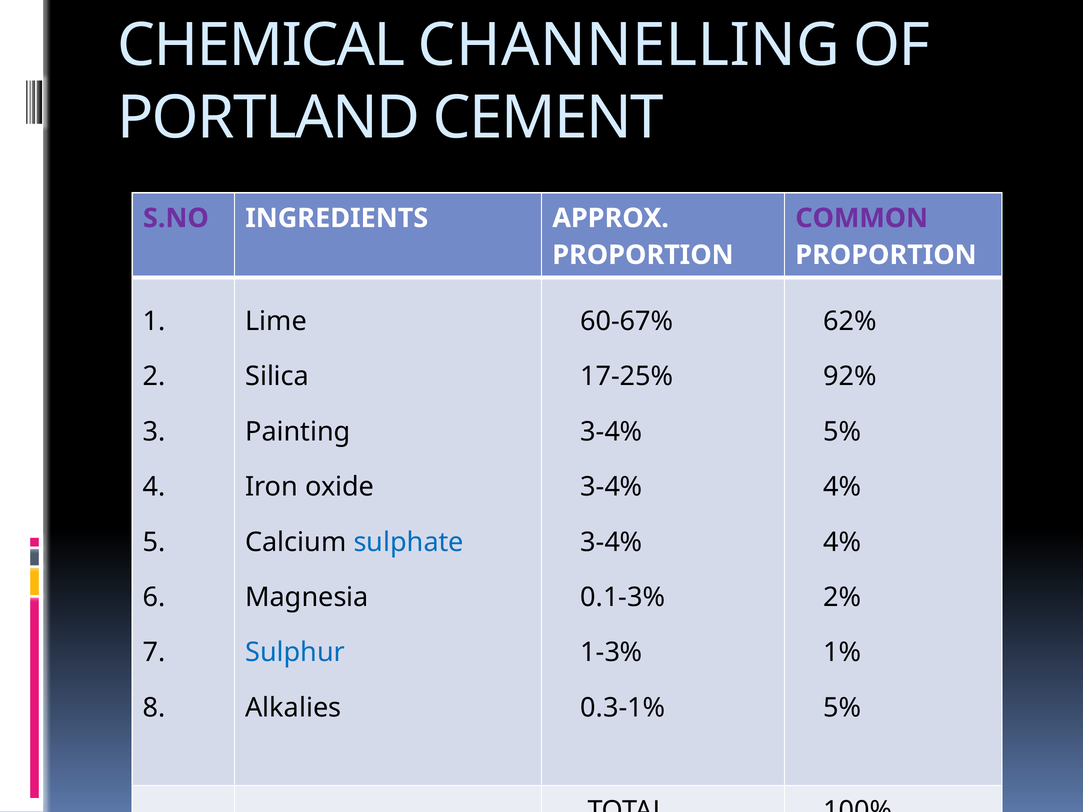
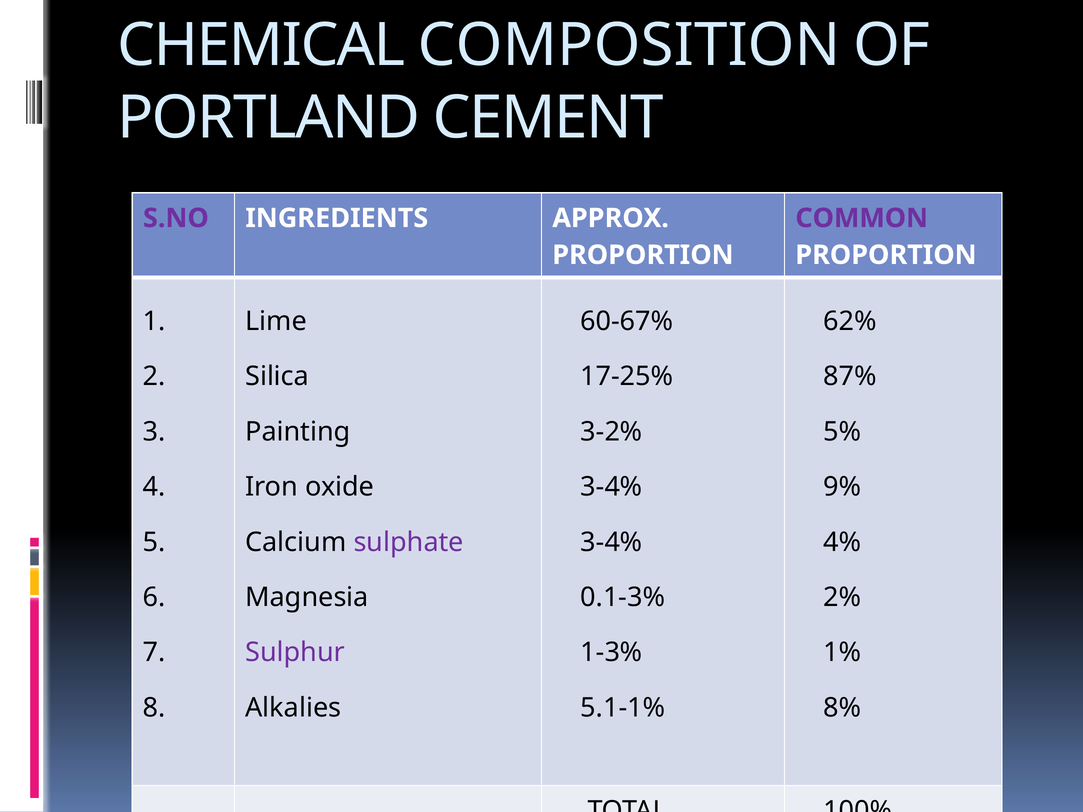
CHANNELLING: CHANNELLING -> COMPOSITION (629, 46)
92%: 92% -> 87% (850, 376)
3-4%: 3-4% -> 3-2% (611, 432)
4%: 4% -> 9% (842, 487)
sulphate colour: blue -> purple (409, 542)
Sulphur colour: blue -> purple (295, 653)
0.3-1%: 0.3-1% -> 5.1-1% (623, 708)
5%: 5% -> 8% (842, 708)
